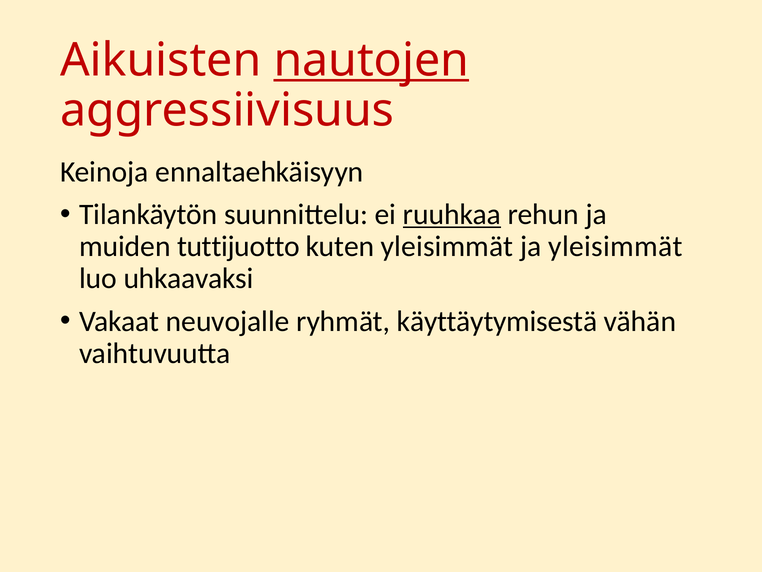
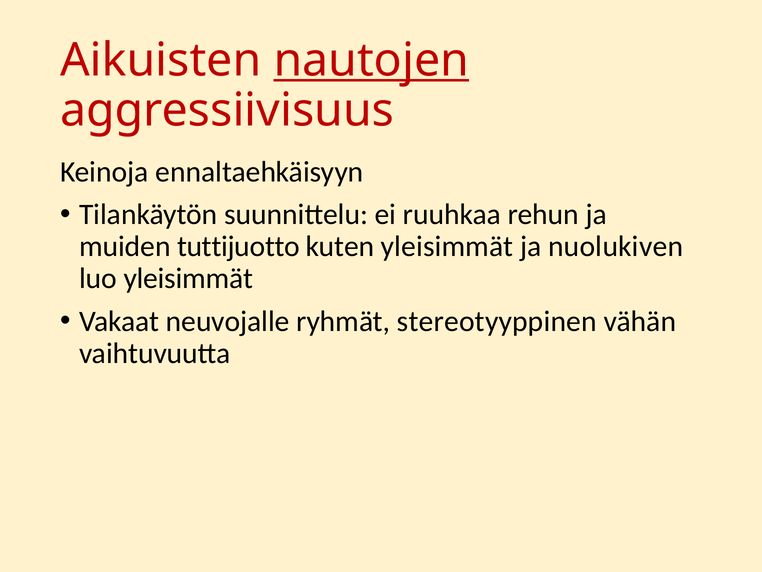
ruuhkaa underline: present -> none (452, 214)
ja yleisimmät: yleisimmät -> nuolukiven (616, 246)
luo uhkaavaksi: uhkaavaksi -> yleisimmät (188, 278)
käyttäytymisestä: käyttäytymisestä -> stereotyyppinen (497, 321)
